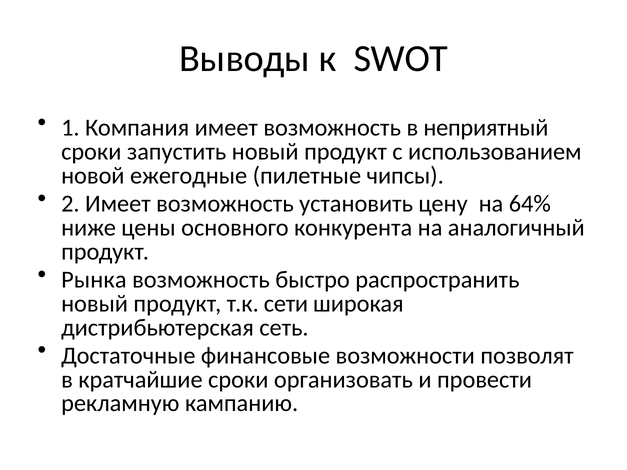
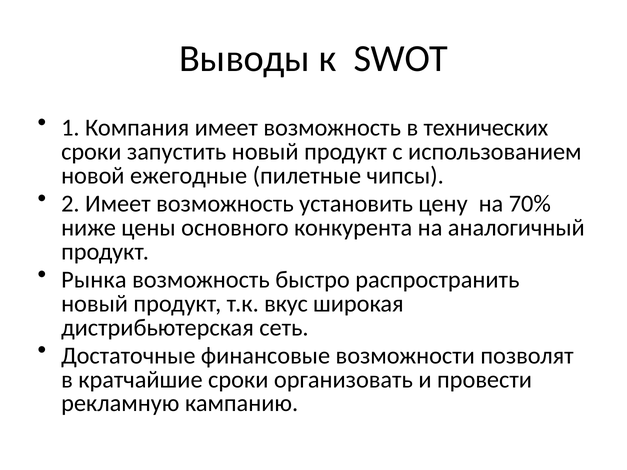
неприятный: неприятный -> технических (486, 128)
64%: 64% -> 70% (530, 204)
сети: сети -> вкус (286, 304)
